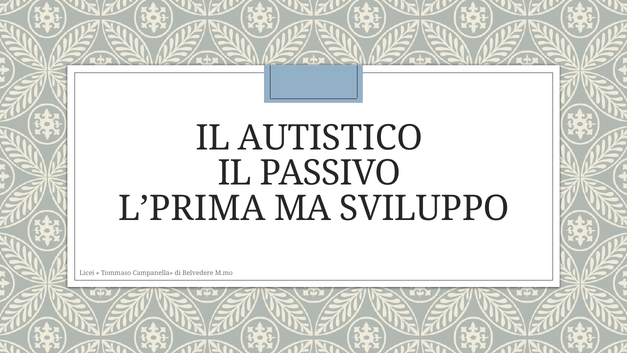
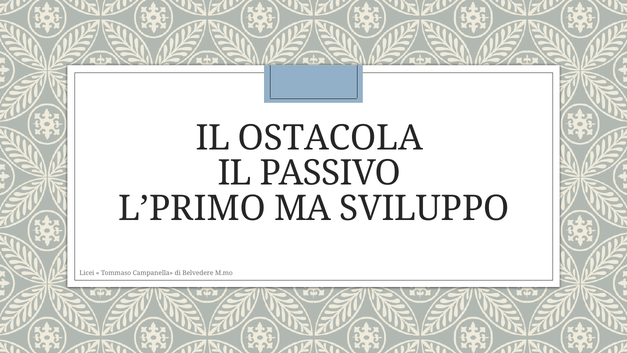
AUTISTICO: AUTISTICO -> OSTACOLA (330, 138)
L’PRIMA: L’PRIMA -> L’PRIMO (192, 208)
